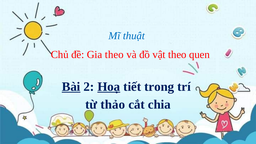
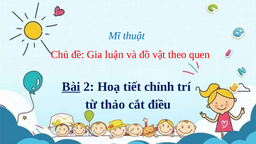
Gia theo: theo -> luận (114, 55)
Hoạ underline: present -> none (109, 87)
trong: trong -> chỉnh (159, 87)
chia: chia -> điều (159, 104)
